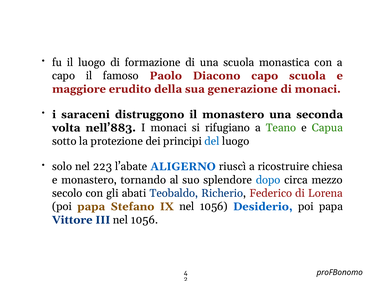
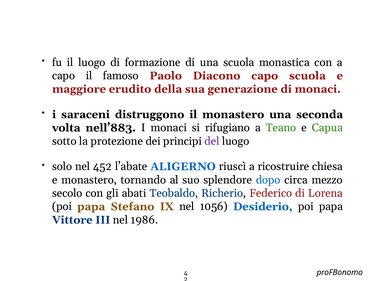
del colour: blue -> purple (212, 141)
223: 223 -> 452 (103, 167)
III nel 1056: 1056 -> 1986 (144, 220)
